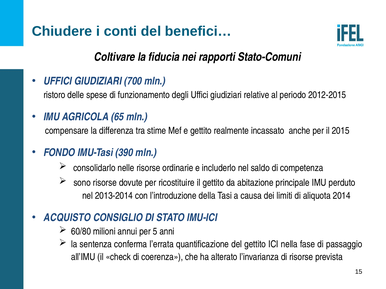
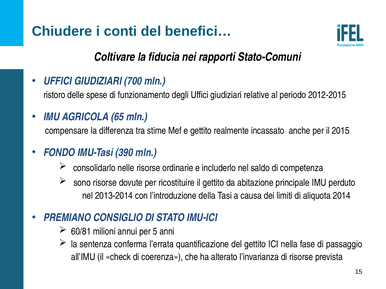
ACQUISTO: ACQUISTO -> PREMIANO (67, 218)
60/80: 60/80 -> 60/81 (81, 232)
